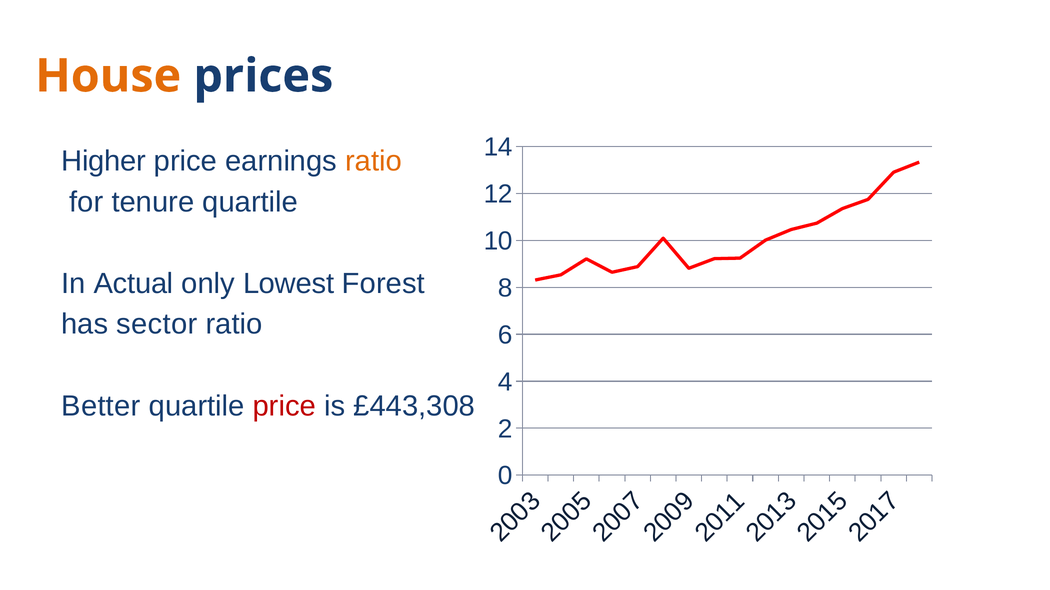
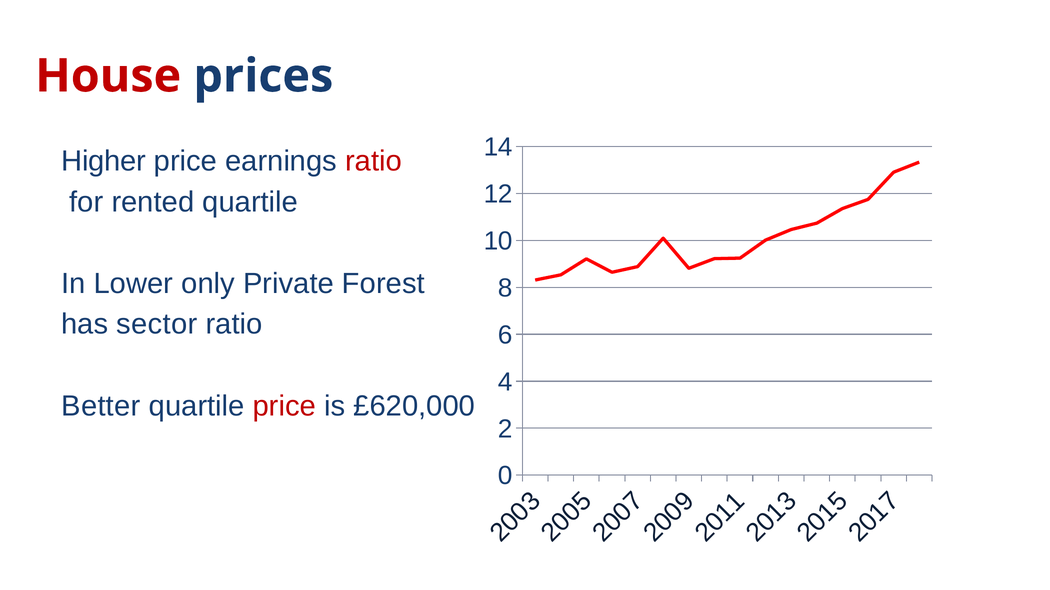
House colour: orange -> red (108, 76)
ratio colour: orange -> red (374, 161)
tenure: tenure -> rented (153, 202)
Actual: Actual -> Lower (133, 284)
Lowest: Lowest -> Private (288, 284)
£443,308: £443,308 -> £620,000 (414, 406)
